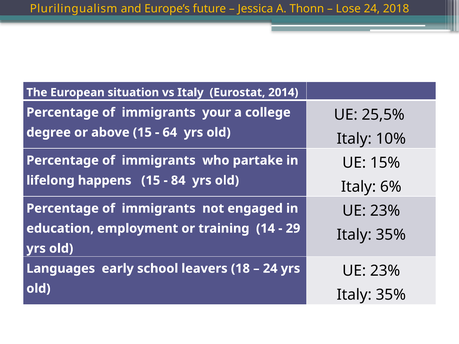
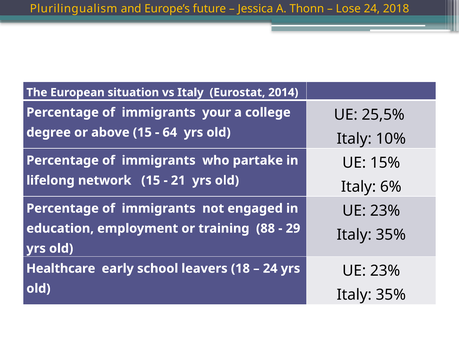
happens: happens -> network (105, 181)
84: 84 -> 21 (178, 181)
14: 14 -> 88 (266, 229)
Languages: Languages -> Healthcare (61, 269)
